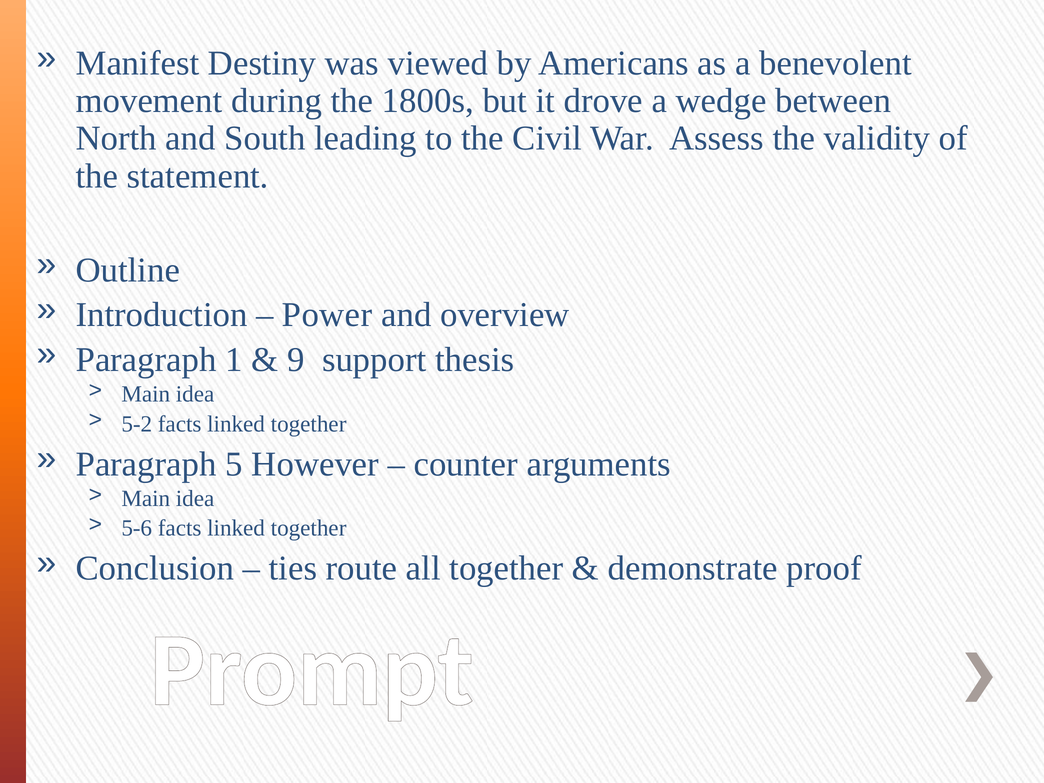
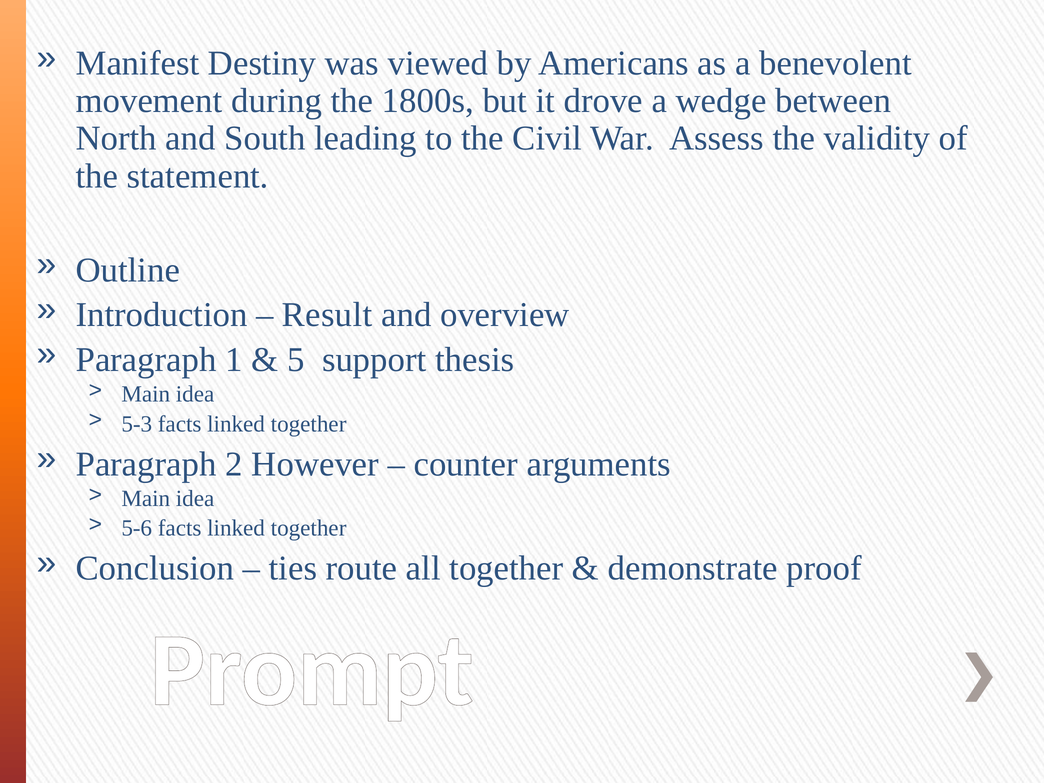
Power: Power -> Result (327, 315)
9: 9 -> 5 (296, 360)
5-2: 5-2 -> 5-3 (137, 424)
5: 5 -> 2 (234, 464)
